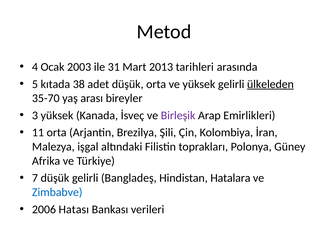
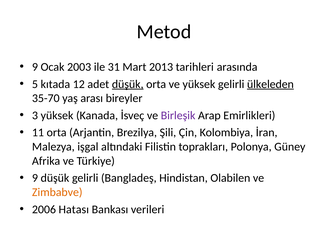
4: 4 -> 9 (35, 67)
38: 38 -> 12 (79, 84)
düşük underline: none -> present (128, 84)
7: 7 -> 9 (35, 178)
Hatalara: Hatalara -> Olabilen (230, 178)
Zimbabve colour: blue -> orange (57, 192)
